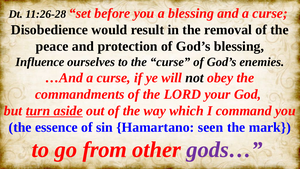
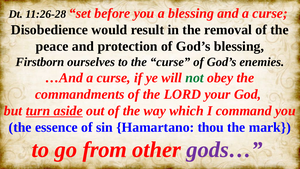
Influence: Influence -> Firstborn (40, 62)
not colour: black -> green (195, 78)
seen: seen -> thou (211, 127)
